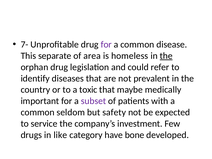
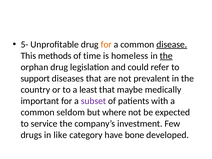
7-: 7- -> 5- (24, 44)
for colour: purple -> orange (106, 44)
disease underline: none -> present (172, 44)
separate: separate -> methods (55, 56)
area: area -> time (92, 56)
identify: identify -> support (35, 78)
toxic: toxic -> least (88, 90)
safety: safety -> where (114, 112)
